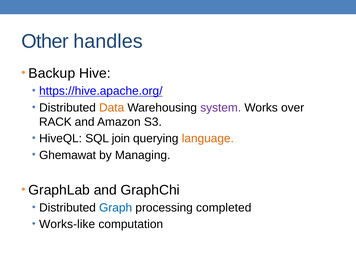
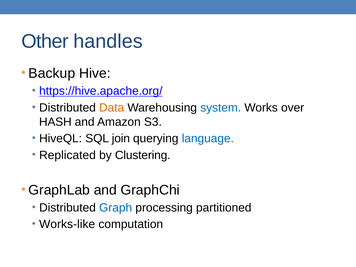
system colour: purple -> blue (221, 108)
RACK: RACK -> HASH (55, 122)
language colour: orange -> blue (208, 138)
Ghemawat: Ghemawat -> Replicated (67, 155)
Managing: Managing -> Clustering (143, 155)
completed: completed -> partitioned (224, 208)
